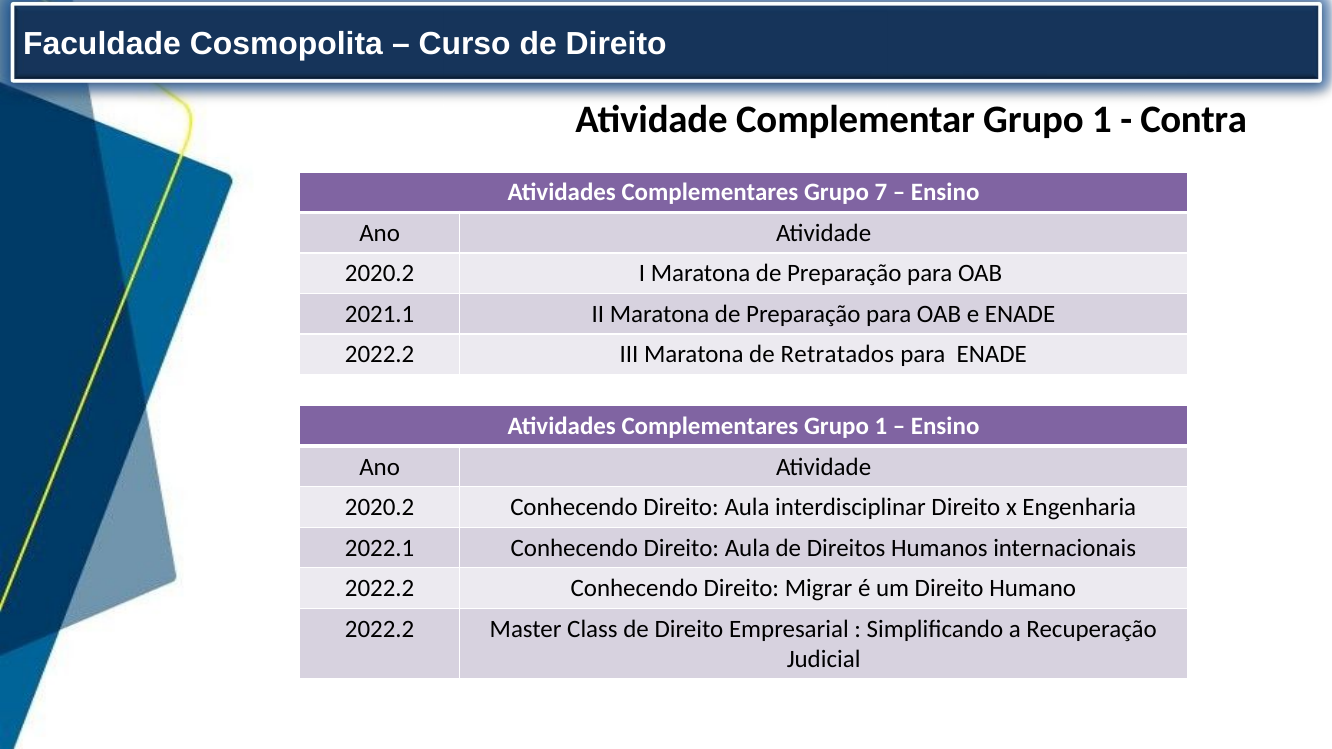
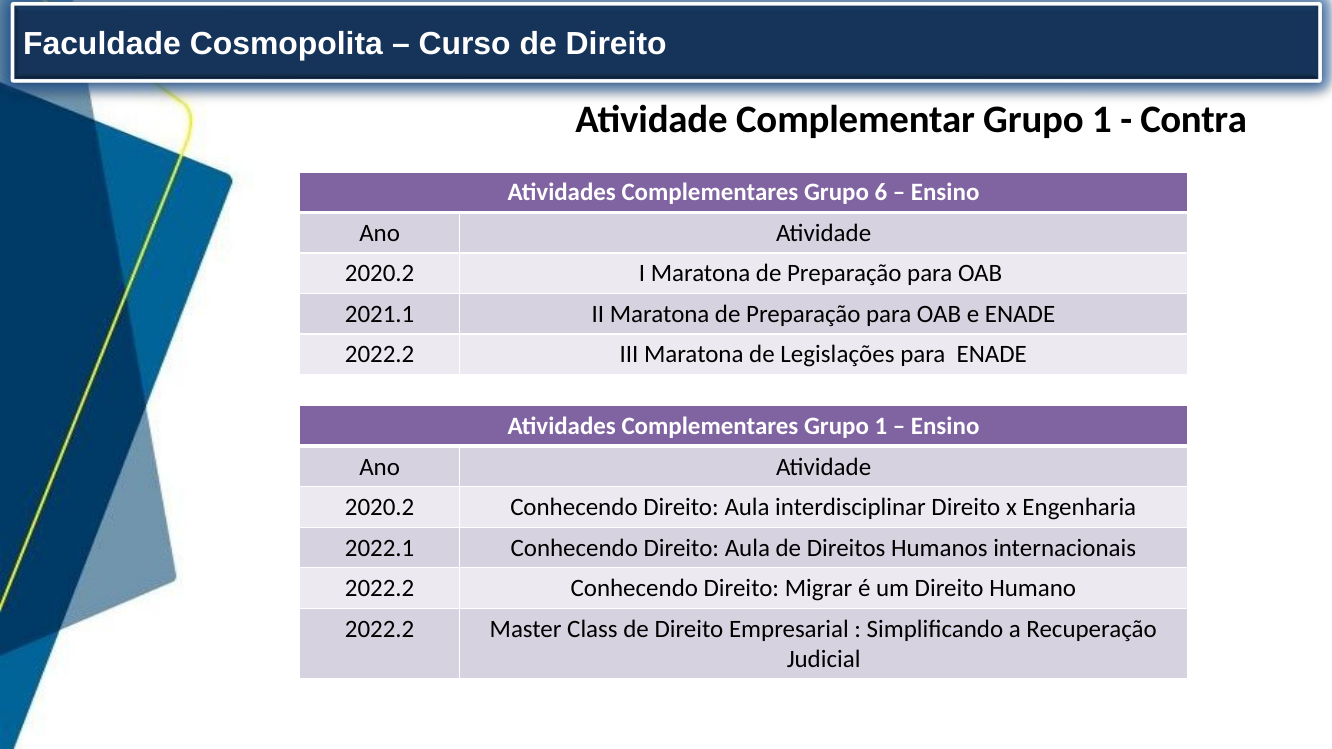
7: 7 -> 6 (881, 193)
Retratados: Retratados -> Legislações (837, 355)
